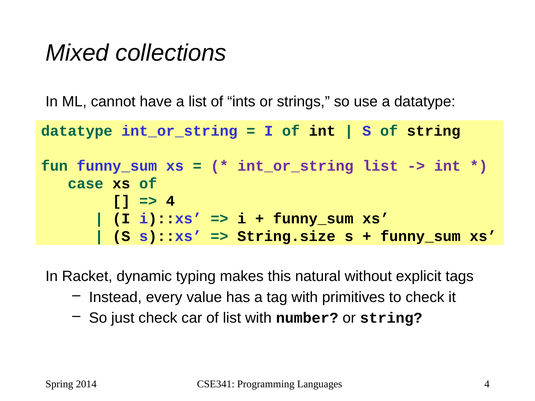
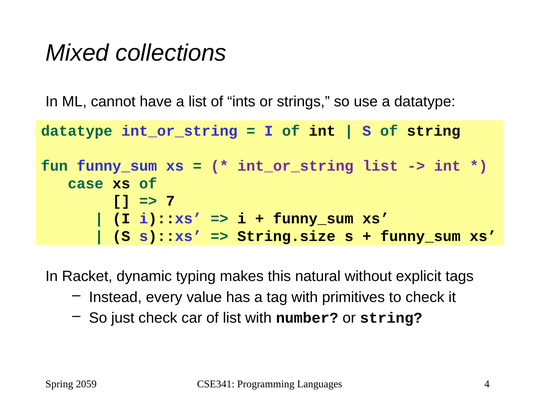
4: 4 -> 7 (170, 201)
2014: 2014 -> 2059 (86, 384)
